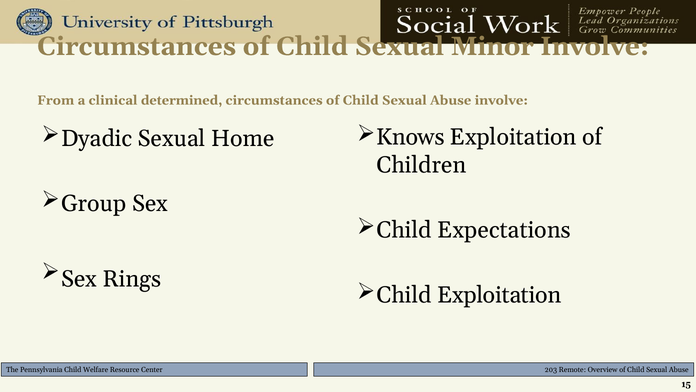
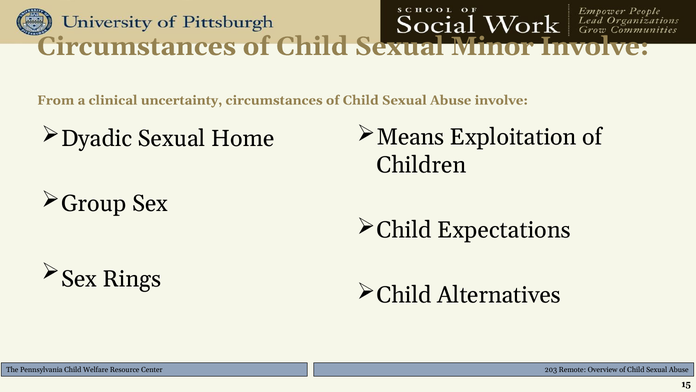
determined: determined -> uncertainty (182, 100)
Knows: Knows -> Means (410, 137)
Child Exploitation: Exploitation -> Alternatives (499, 295)
